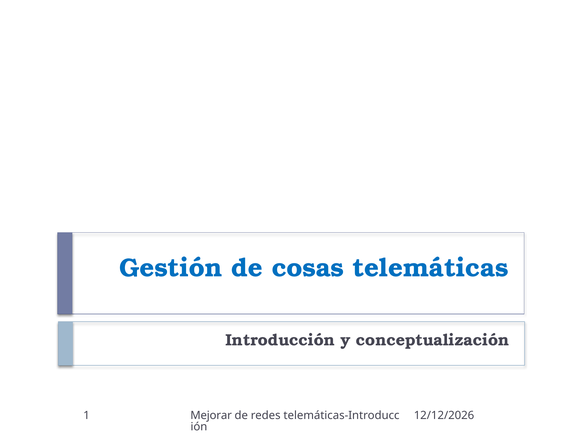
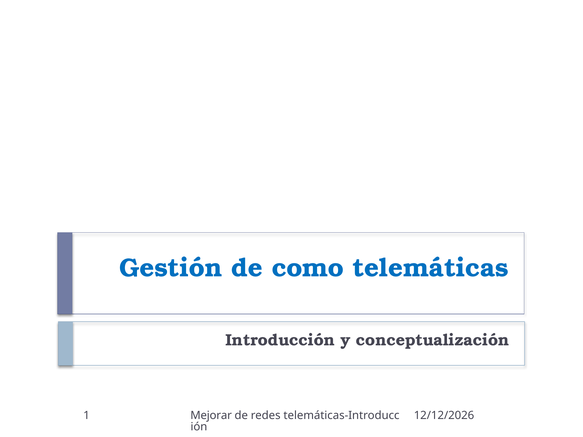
cosas: cosas -> como (308, 268)
